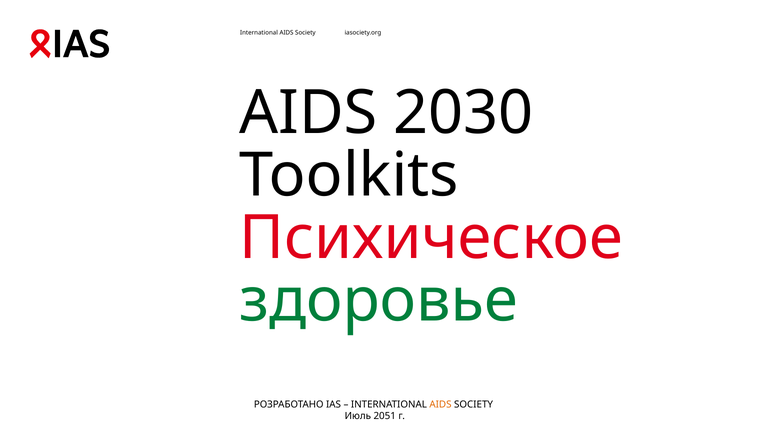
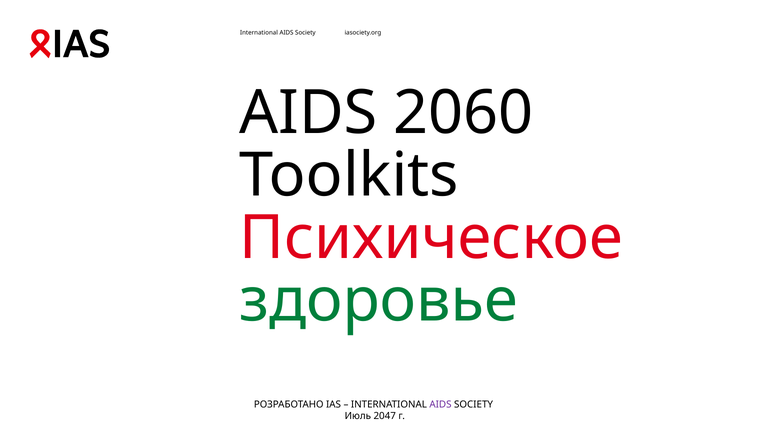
2030: 2030 -> 2060 (463, 113)
AIDS colour: orange -> purple (440, 404)
2051: 2051 -> 2047 (385, 416)
